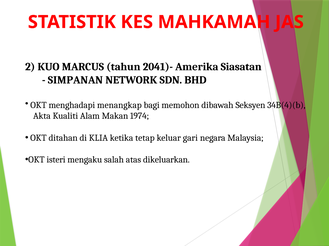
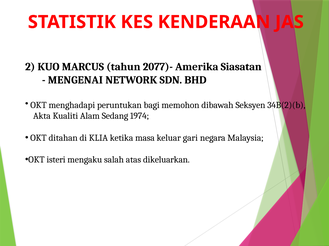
MAHKAMAH: MAHKAMAH -> KENDERAAN (214, 22)
2041)-: 2041)- -> 2077)- (158, 67)
SIMPANAN: SIMPANAN -> MENGENAI (75, 80)
menangkap: menangkap -> peruntukan (119, 105)
34B(4)(b: 34B(4)(b -> 34B(2)(b (286, 105)
Makan: Makan -> Sedang (115, 116)
tetap: tetap -> masa (145, 138)
